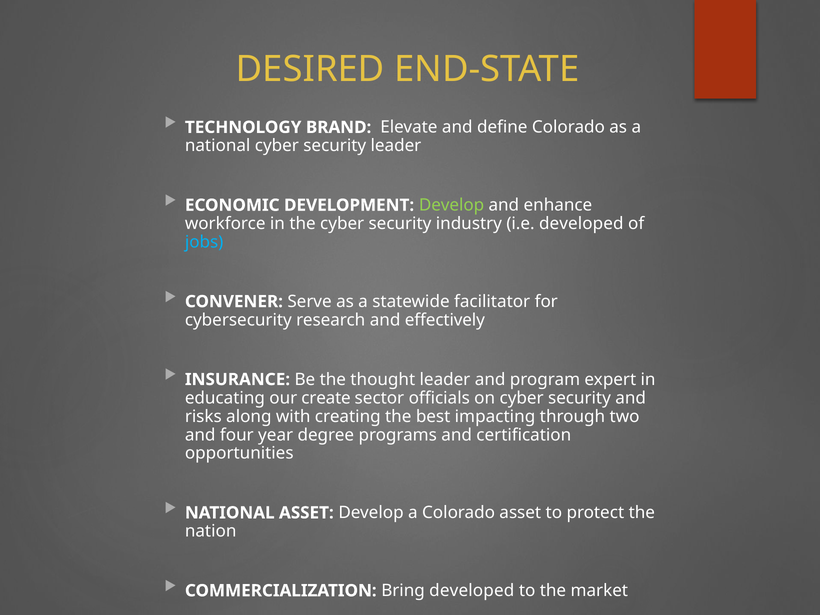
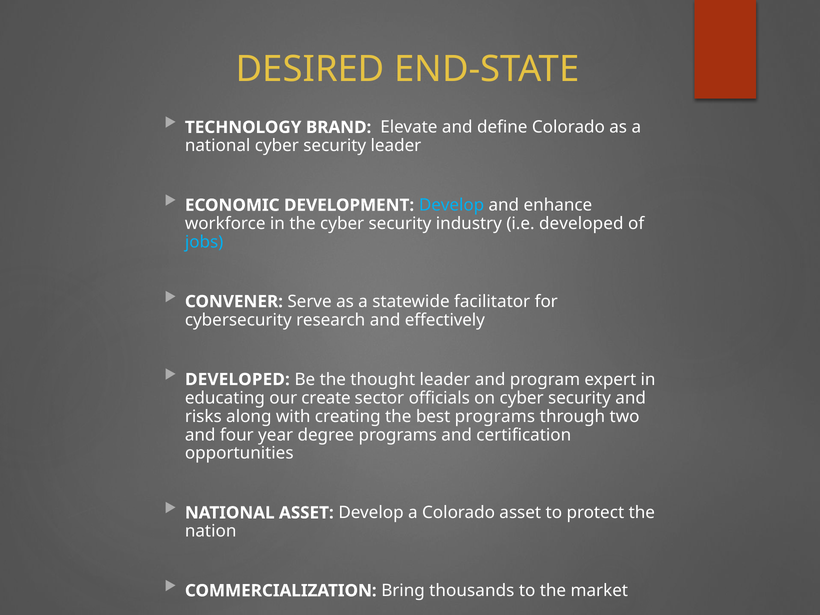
Develop colour: light green -> light blue (452, 205)
INSURANCE: INSURANCE -> DEVELOPED (237, 379)
best impacting: impacting -> programs (495, 416)
Bring developed: developed -> thousands (472, 591)
